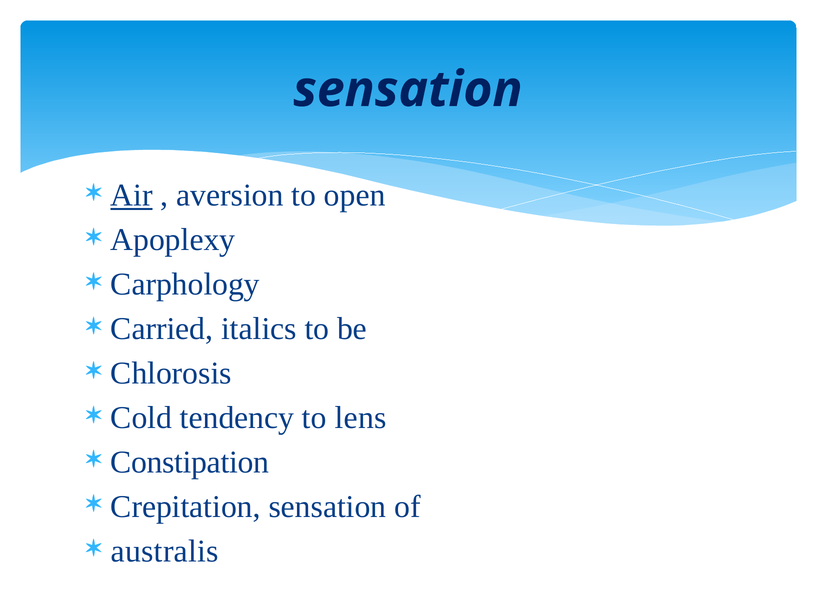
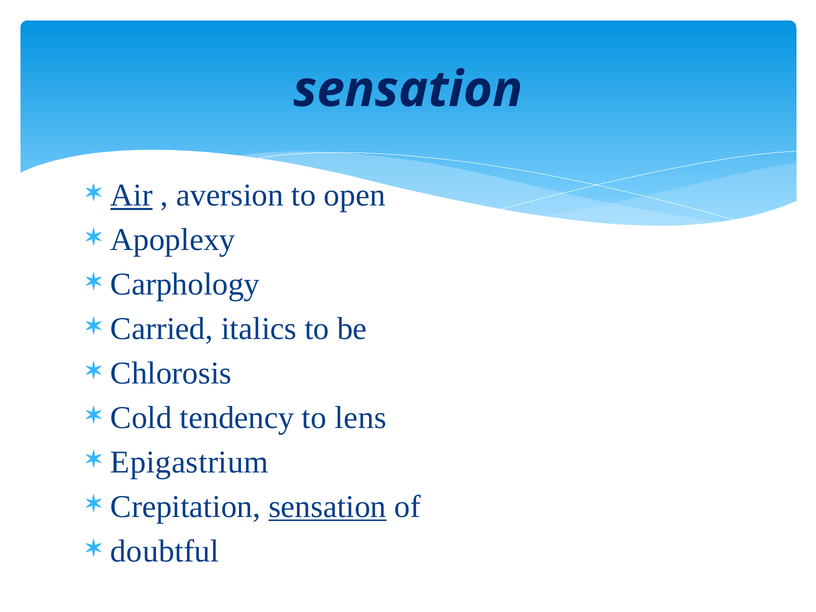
Constipation: Constipation -> Epigastrium (189, 462)
sensation underline: none -> present (327, 507)
australis: australis -> doubtful (165, 551)
